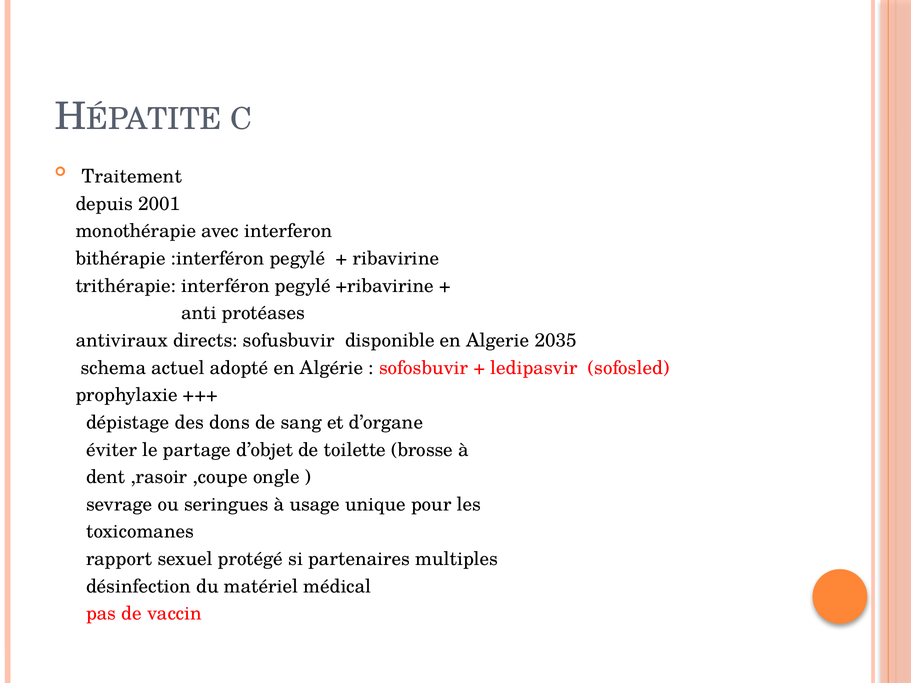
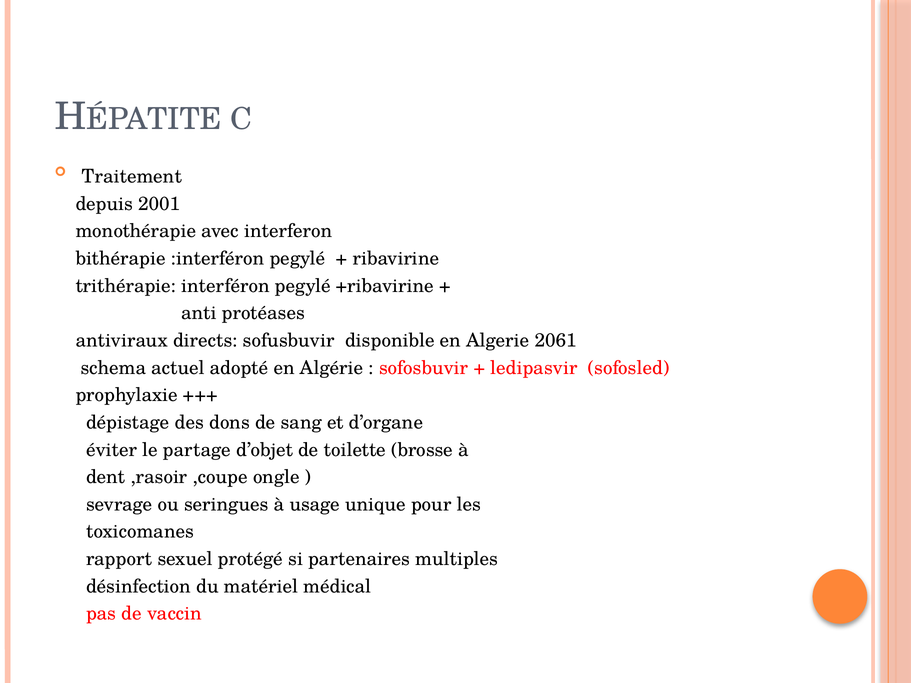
2035: 2035 -> 2061 (556, 341)
